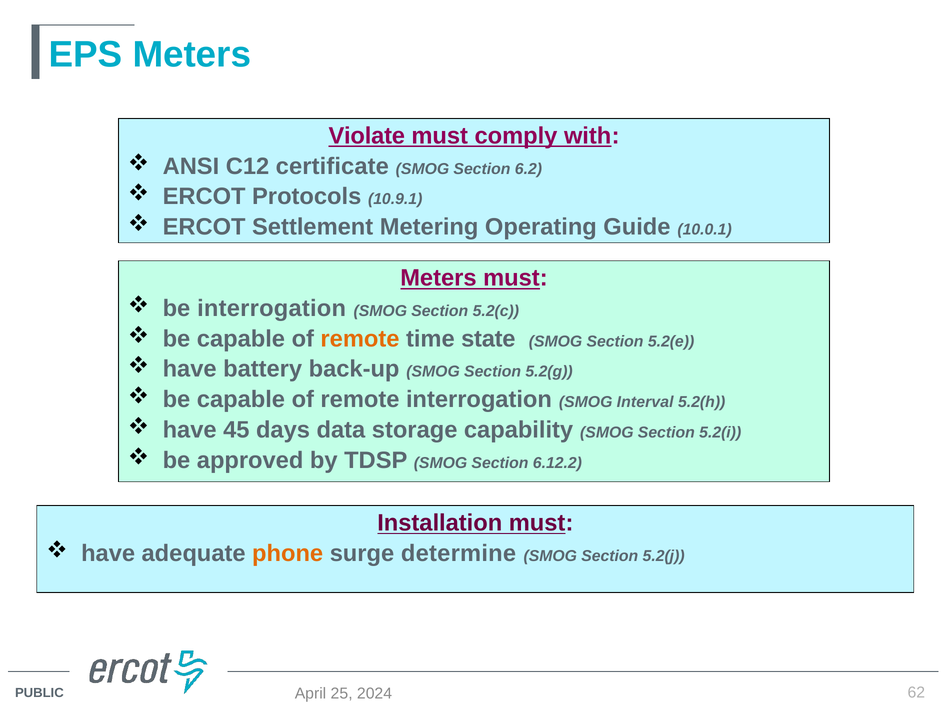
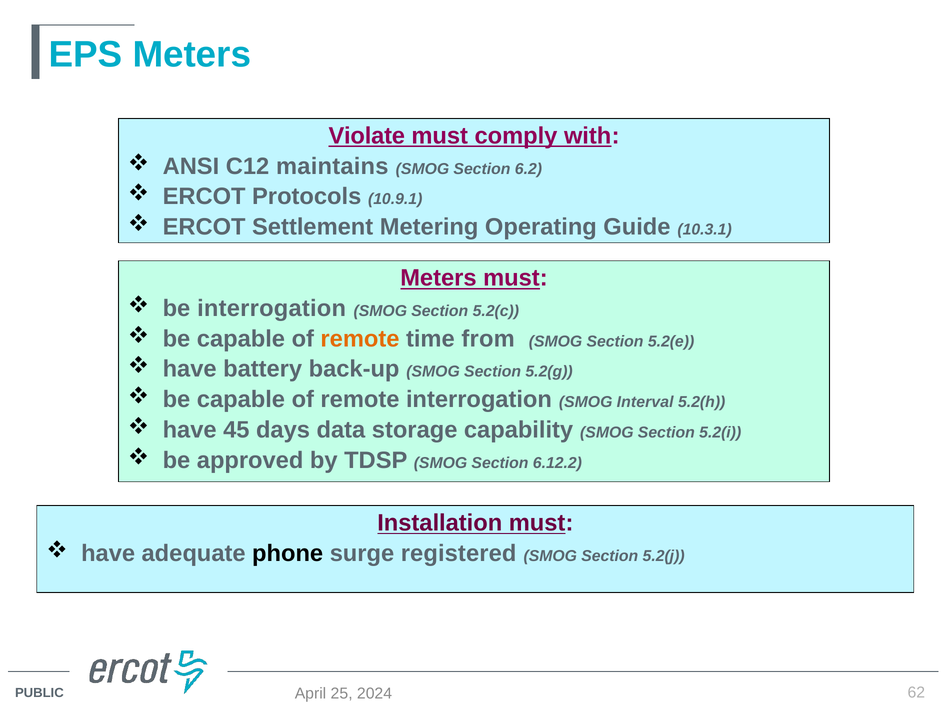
certificate: certificate -> maintains (332, 166)
10.0.1: 10.0.1 -> 10.3.1 (705, 230)
state: state -> from (488, 339)
phone colour: orange -> black (288, 553)
determine: determine -> registered (459, 553)
